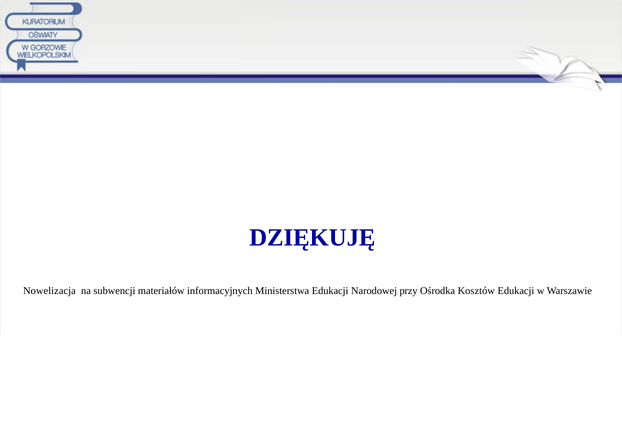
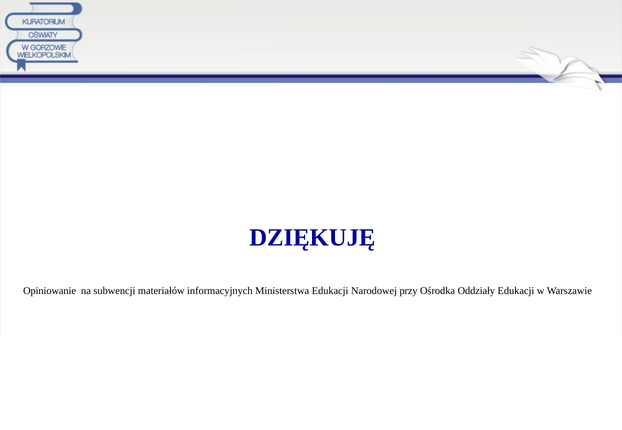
Nowelizacja: Nowelizacja -> Opiniowanie (50, 291)
Kosztów: Kosztów -> Oddziały (476, 291)
